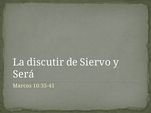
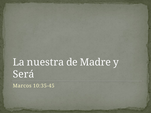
discutir: discutir -> nuestra (45, 62)
Siervo: Siervo -> Madre (95, 62)
